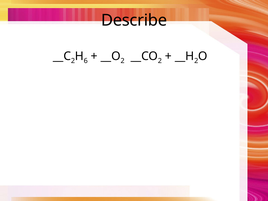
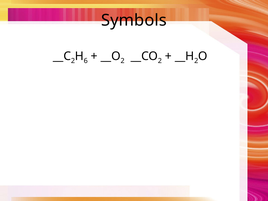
Describe: Describe -> Symbols (134, 20)
